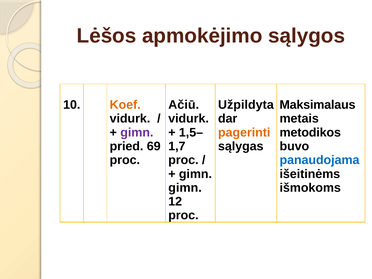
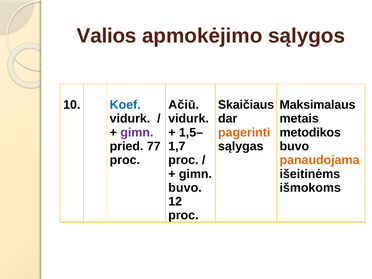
Lėšos: Lėšos -> Valios (107, 36)
Koef colour: orange -> blue (125, 105)
Užpildyta: Užpildyta -> Skaičiaus (246, 105)
69: 69 -> 77 (154, 146)
panaudojama colour: blue -> orange (319, 160)
gimn: gimn -> buvo (185, 188)
